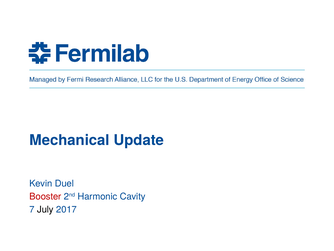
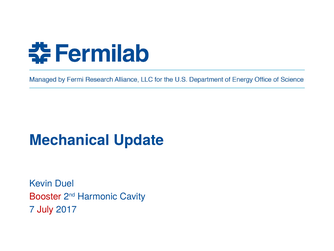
July colour: black -> red (45, 209)
